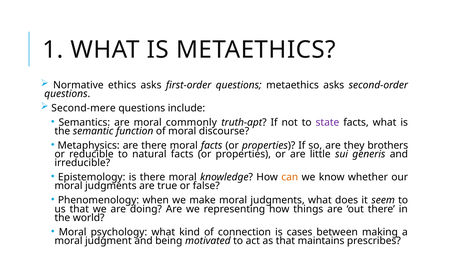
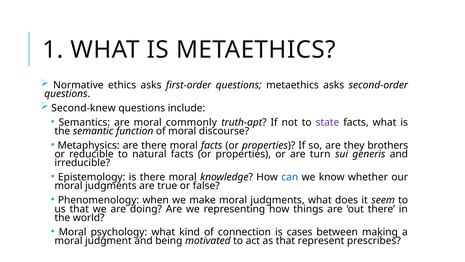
Second-mere: Second-mere -> Second-knew (84, 108)
little: little -> turn (320, 154)
can colour: orange -> blue (290, 177)
maintains: maintains -> represent (321, 240)
